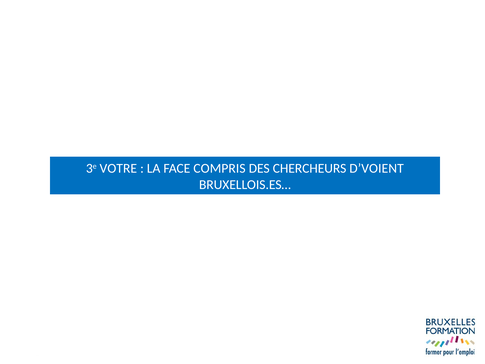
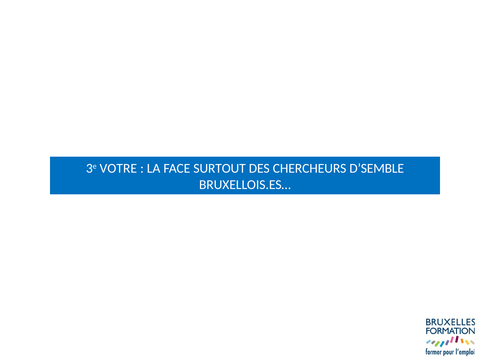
COMPRIS: COMPRIS -> SURTOUT (220, 168)
D’VOIENT: D’VOIENT -> D’SEMBLE (377, 168)
